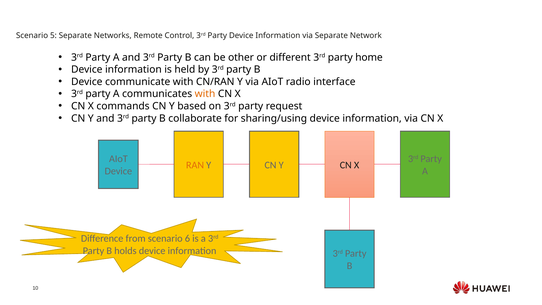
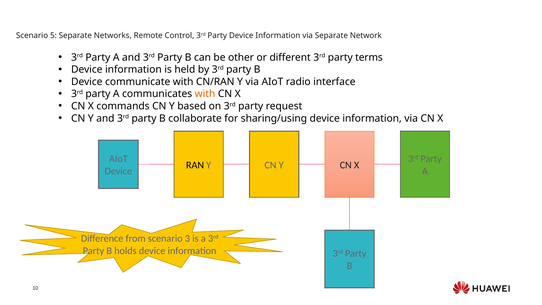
home: home -> terms (369, 57)
RAN colour: orange -> black (195, 165)
6: 6 -> 3 (187, 238)
